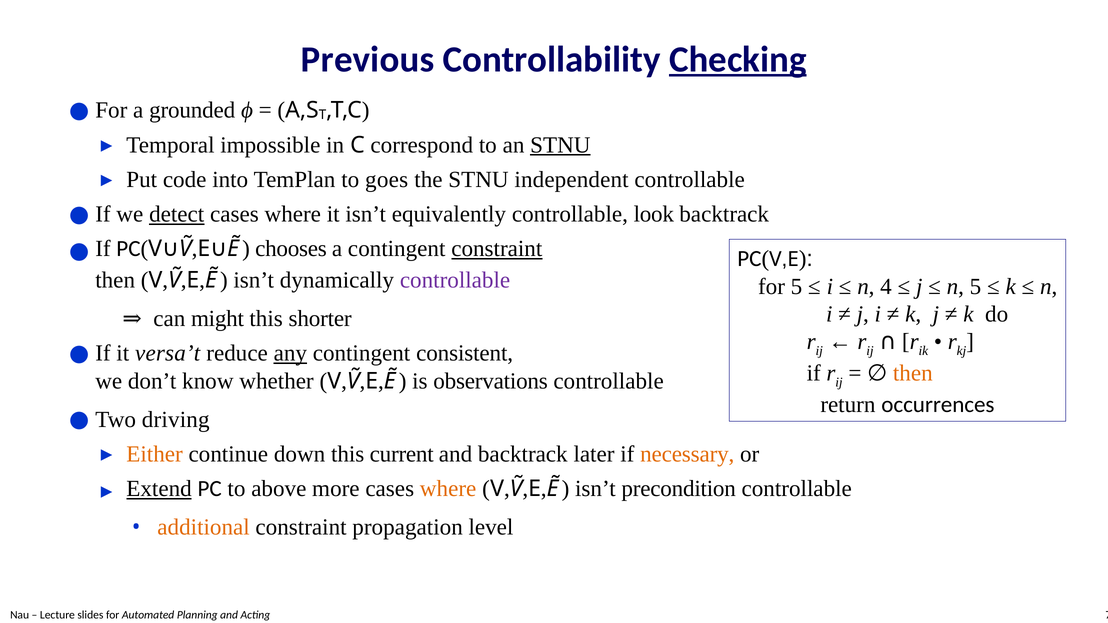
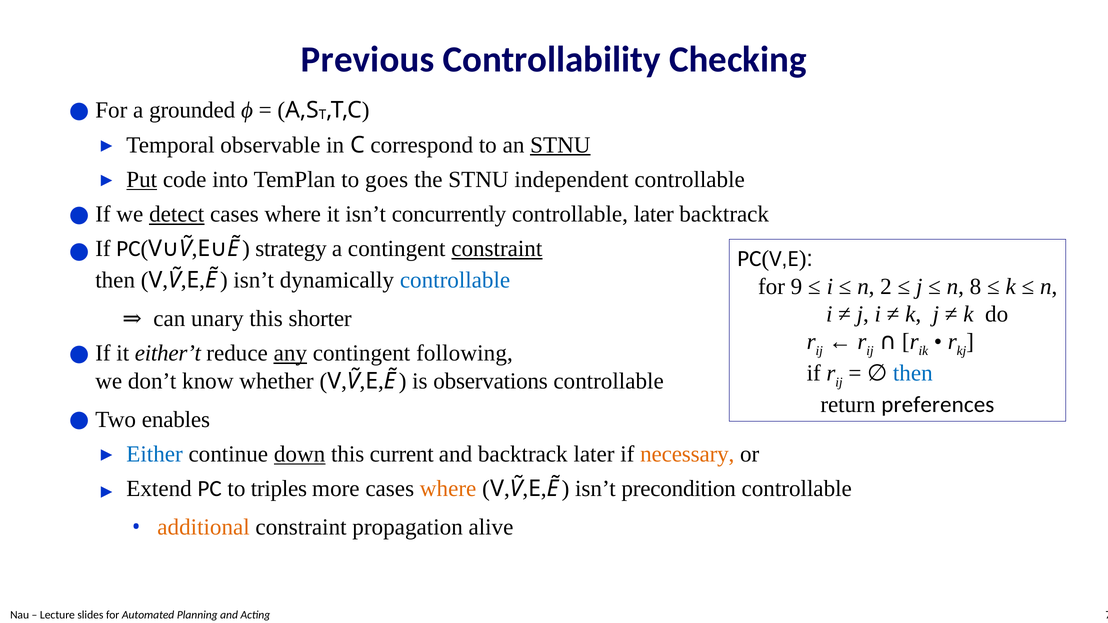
Checking underline: present -> none (738, 59)
impossible: impossible -> observable (270, 145)
Put underline: none -> present (142, 180)
equivalently: equivalently -> concurrently (449, 214)
controllable look: look -> later (654, 214)
chooses: chooses -> strategy (291, 249)
controllable colour: purple -> blue (455, 280)
for 5: 5 -> 9 (796, 287)
4: 4 -> 2 (886, 287)
n 5: 5 -> 8 (975, 287)
might: might -> unary (217, 319)
versa’t: versa’t -> either’t (168, 353)
consistent: consistent -> following (464, 353)
then colour: orange -> blue (913, 373)
occurrences: occurrences -> preferences (938, 405)
driving: driving -> enables (176, 420)
Either colour: orange -> blue (155, 454)
down underline: none -> present (300, 454)
Extend underline: present -> none (159, 489)
above: above -> triples (279, 489)
level: level -> alive (491, 527)
